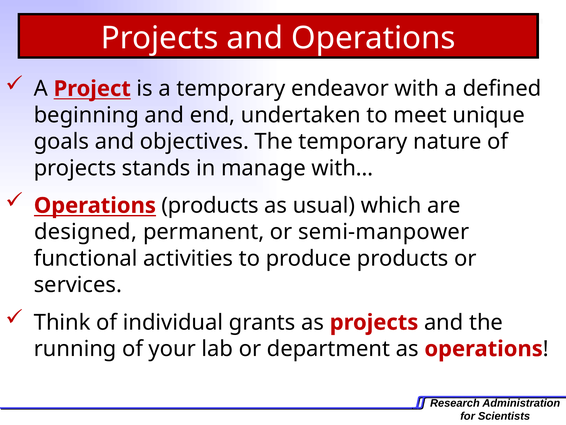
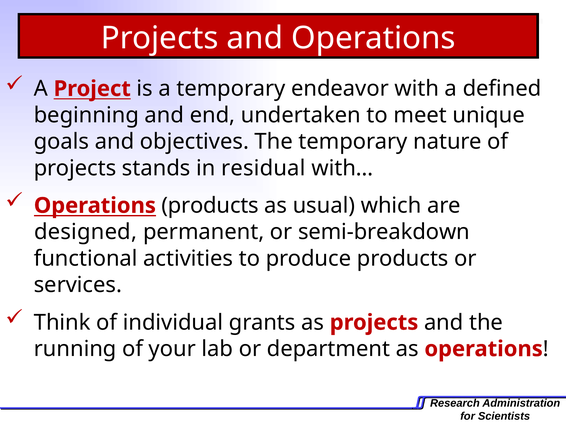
manage: manage -> residual (263, 168)
semi-manpower: semi-manpower -> semi-breakdown (384, 232)
